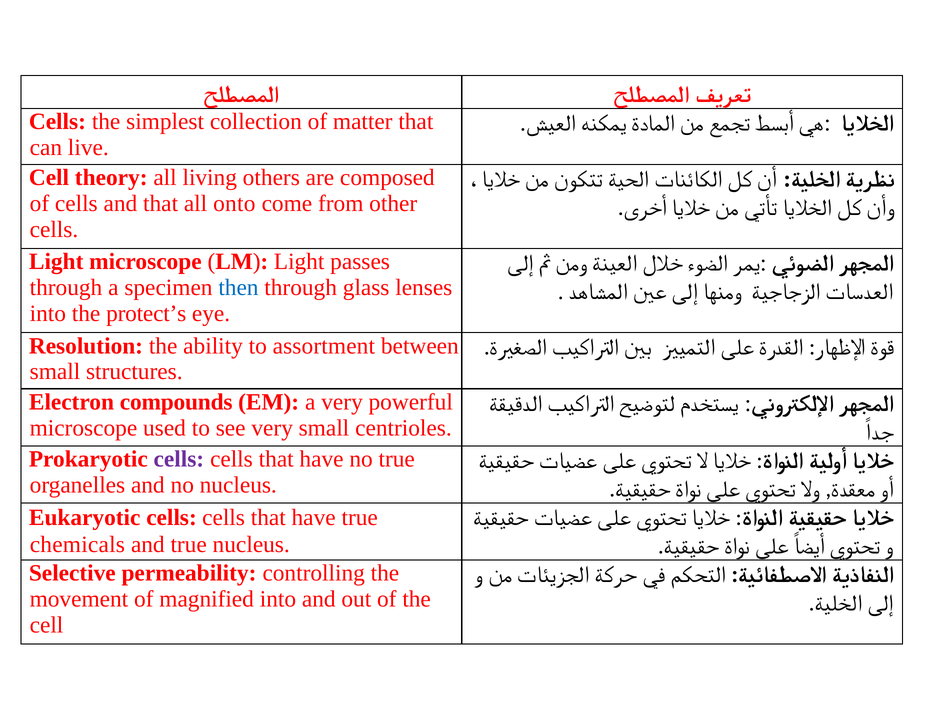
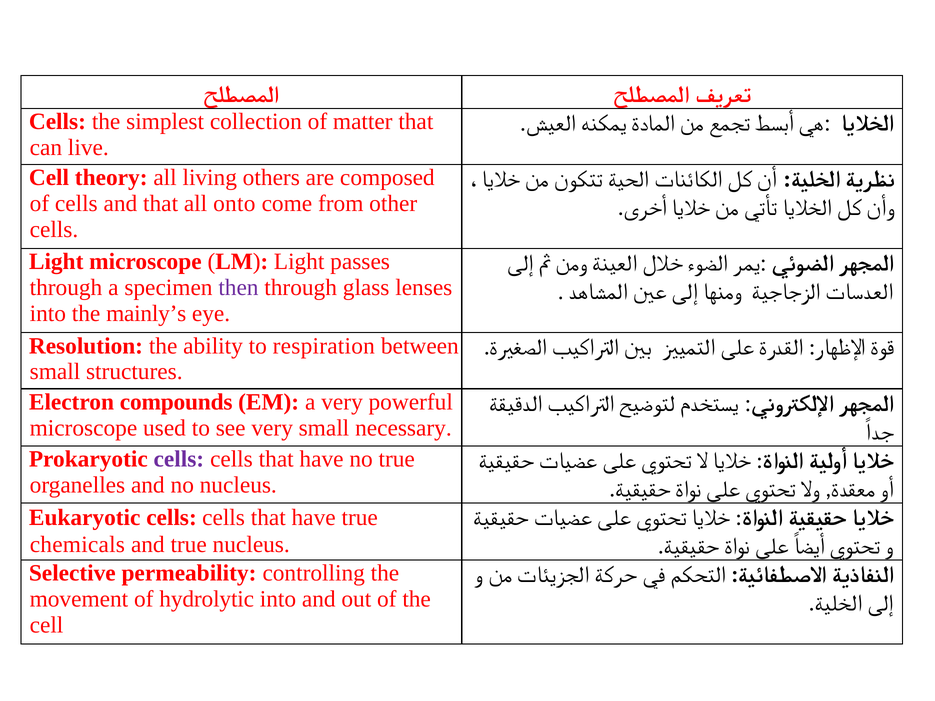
then colour: blue -> purple (238, 288)
protect’s: protect’s -> mainly’s (146, 314)
assortment: assortment -> respiration (324, 346)
centrioles: centrioles -> necessary (403, 428)
magnified: magnified -> hydrolytic (207, 599)
